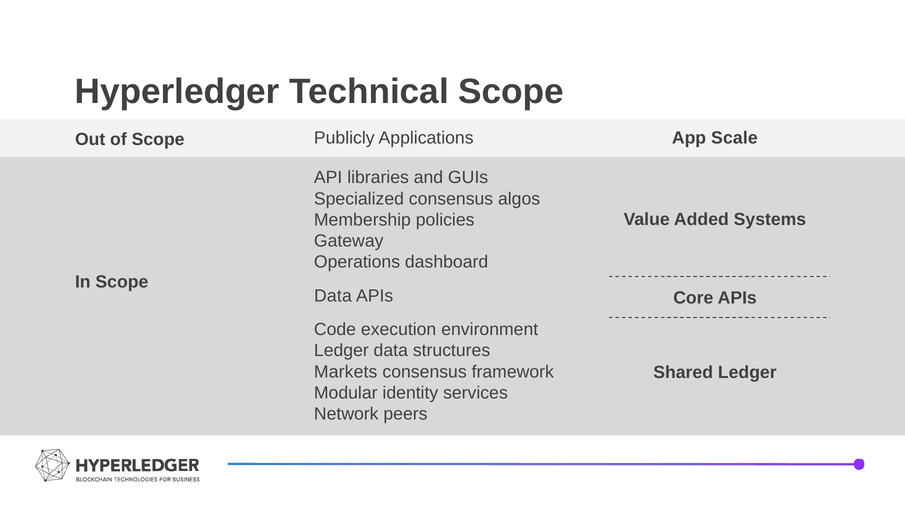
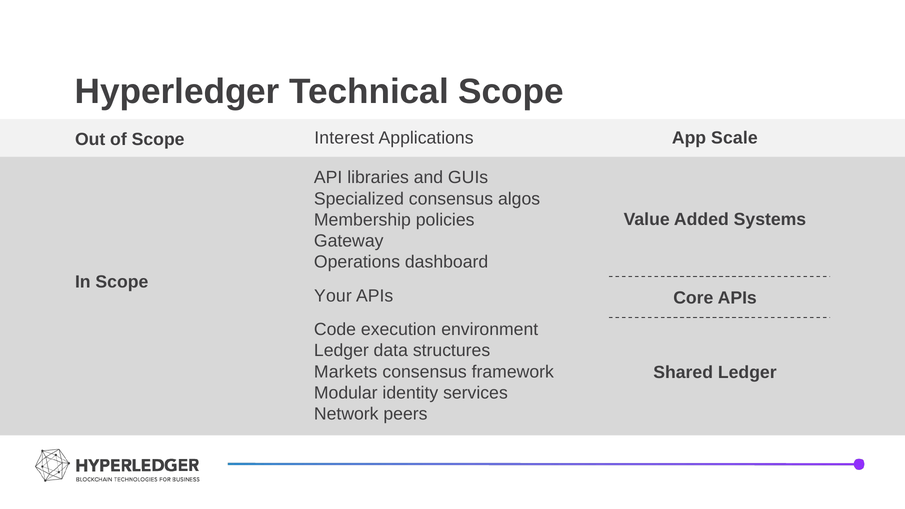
Publicly: Publicly -> Interest (344, 138)
Data: Data -> Your (333, 296)
